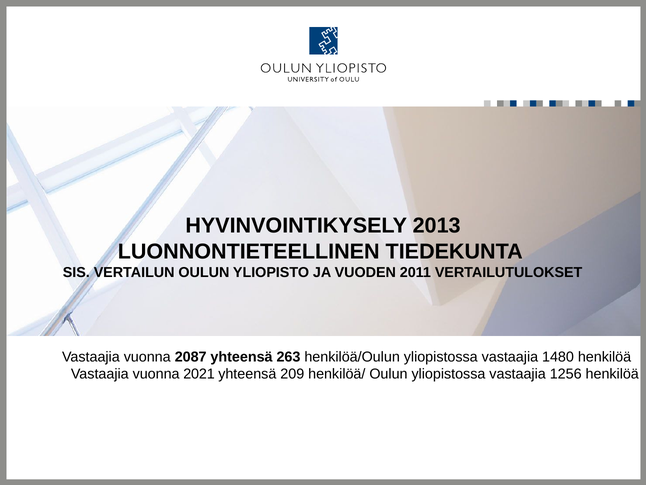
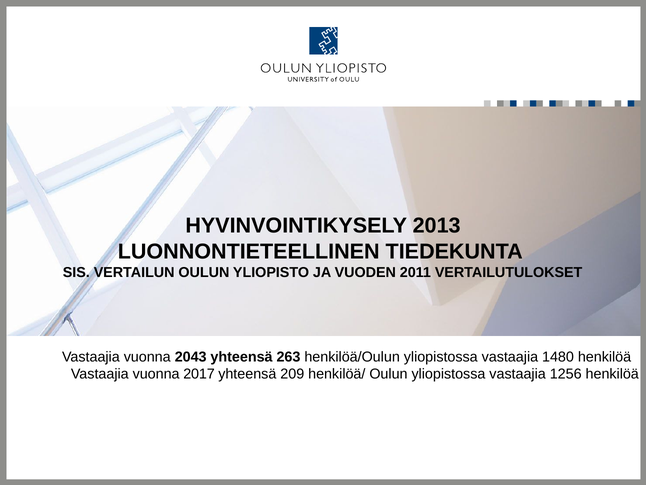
2087: 2087 -> 2043 (191, 357)
2021: 2021 -> 2017 (199, 374)
